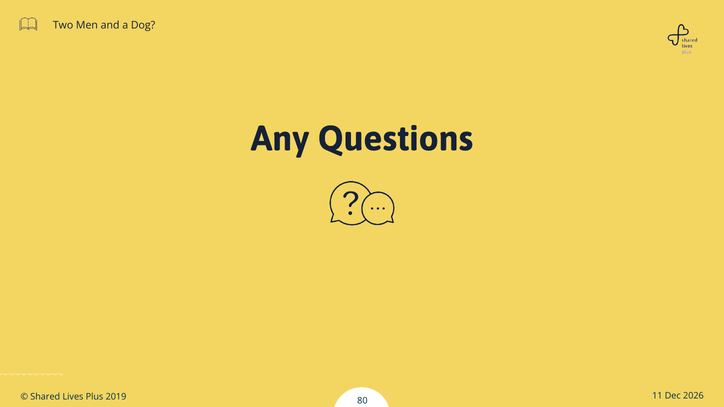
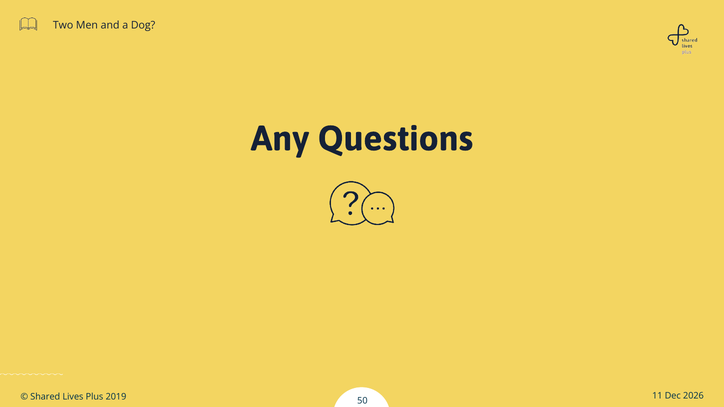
80: 80 -> 50 (362, 401)
